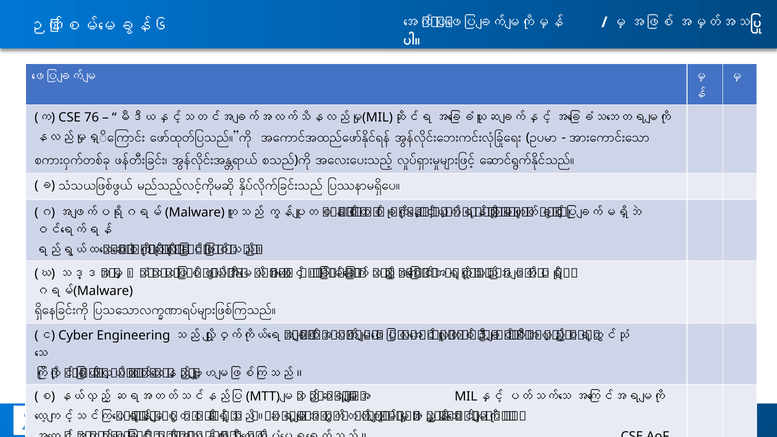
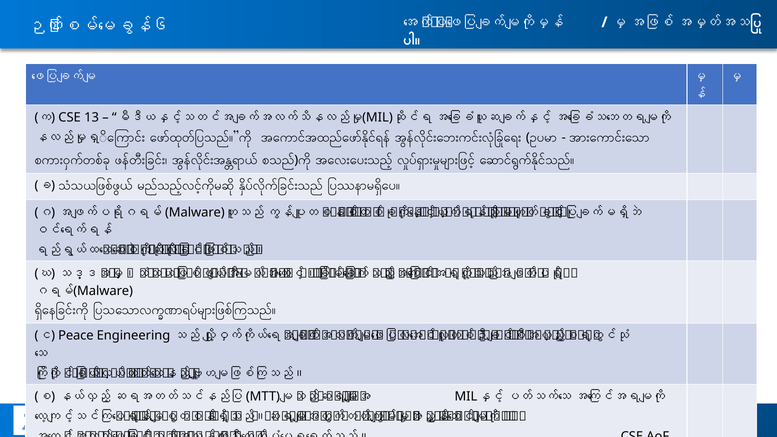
76: 76 -> 13 (92, 117)
Cyber: Cyber -> Peace (76, 336)
